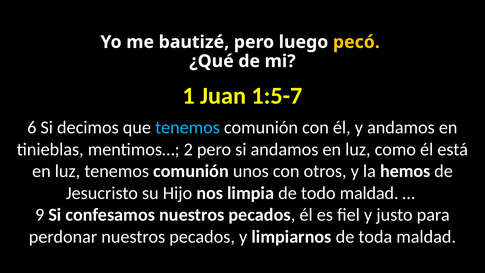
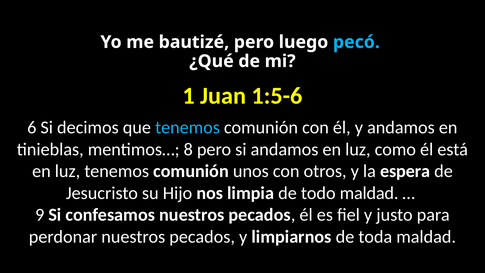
pecó colour: yellow -> light blue (356, 42)
1:5-7: 1:5-7 -> 1:5-6 (277, 96)
2: 2 -> 8 (188, 149)
hemos: hemos -> espera (405, 171)
